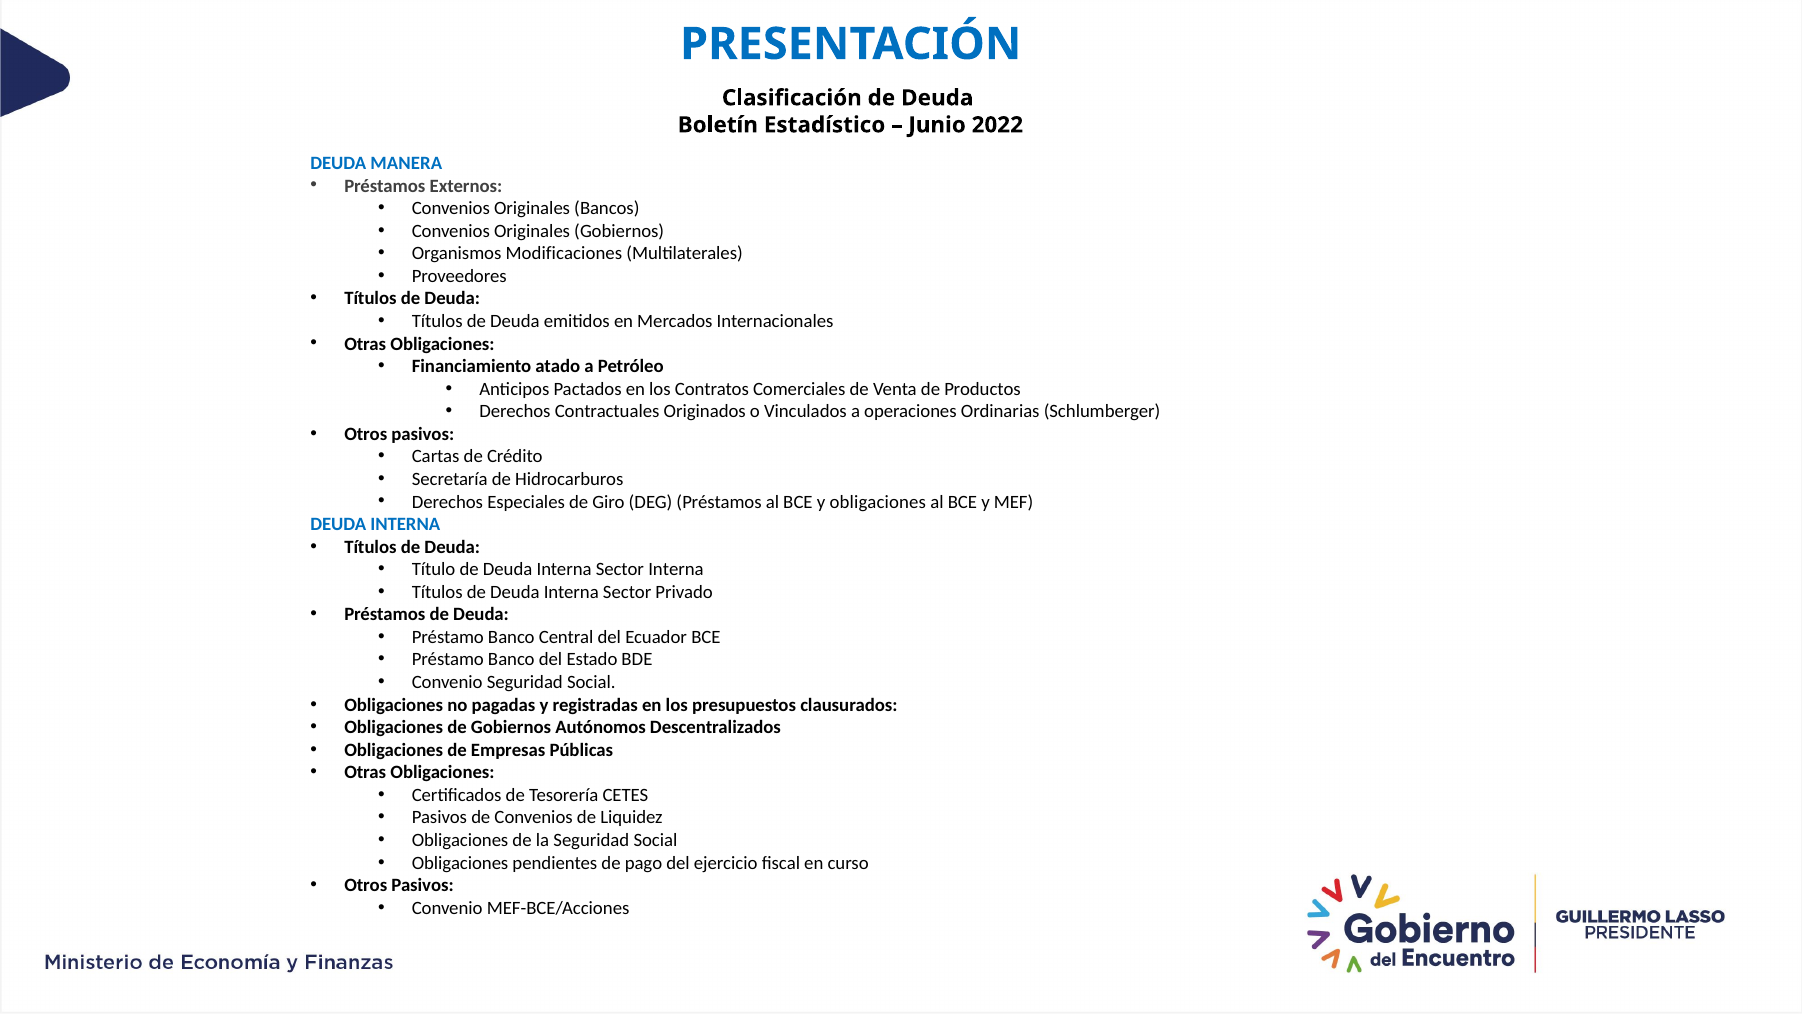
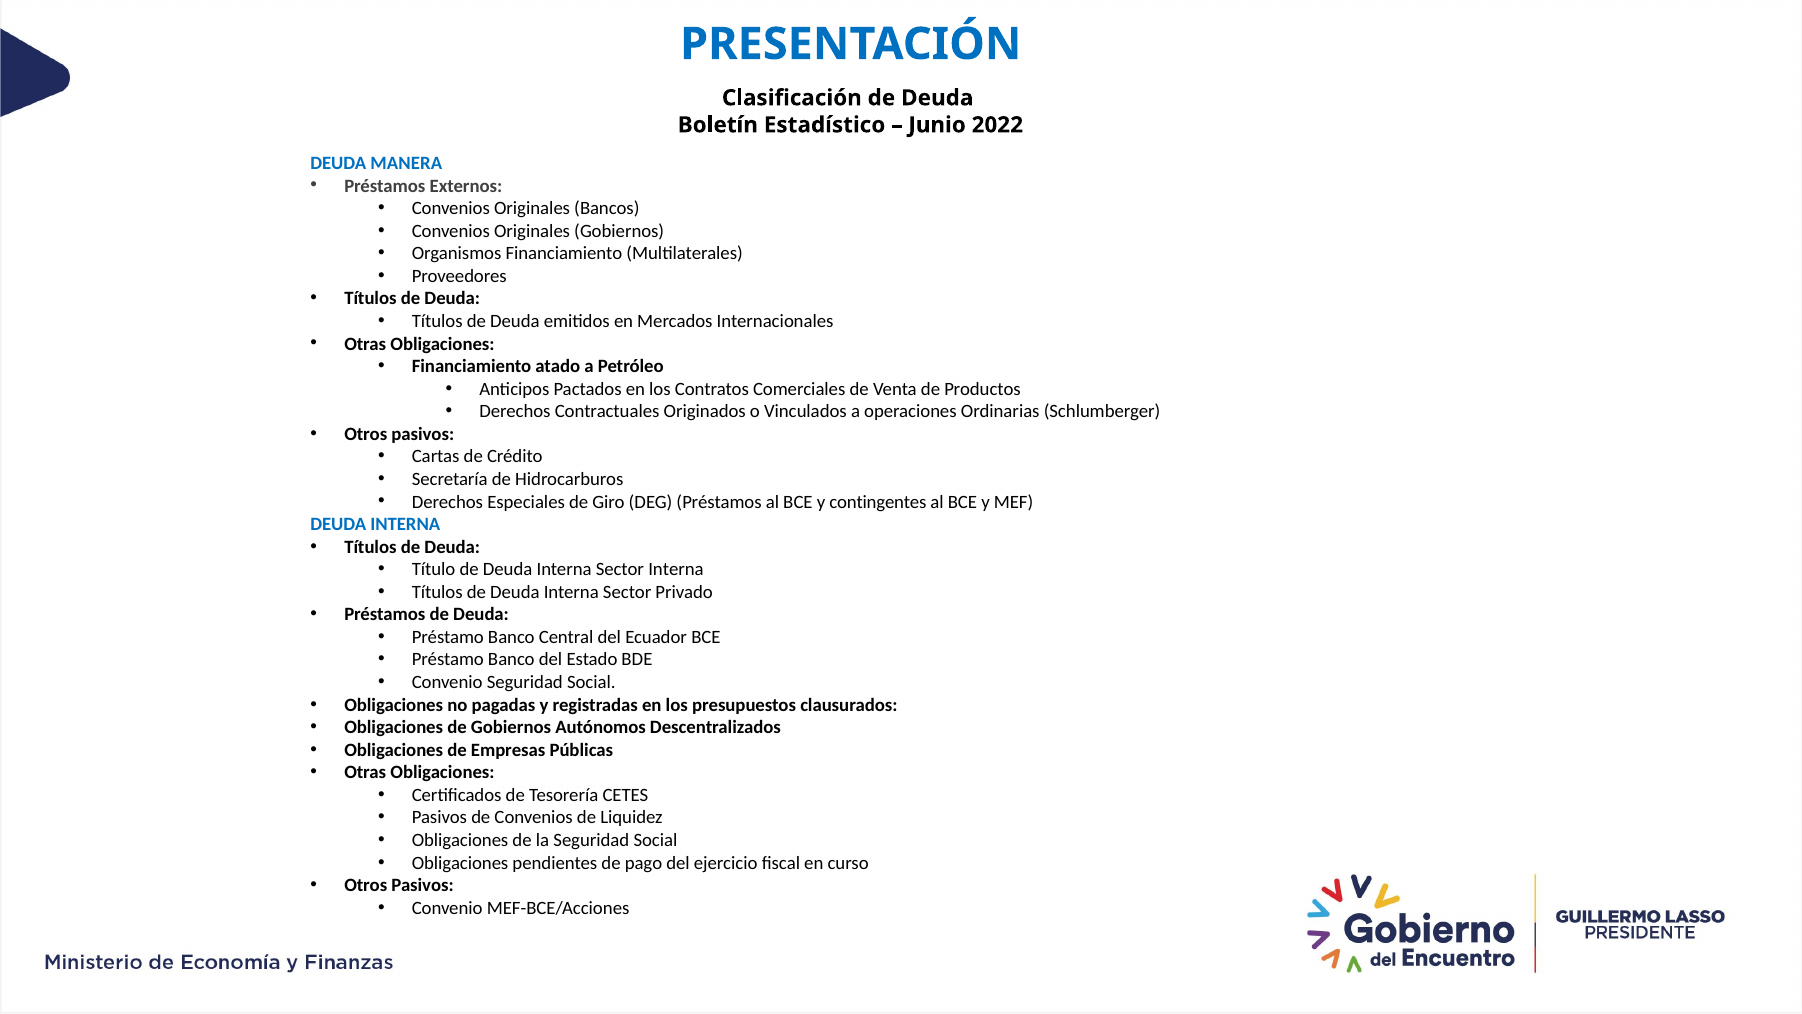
Organismos Modificaciones: Modificaciones -> Financiamiento (564, 253)
y obligaciones: obligaciones -> contingentes (878, 502)
